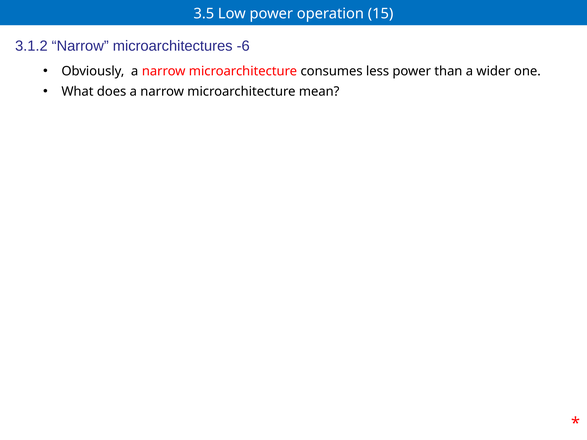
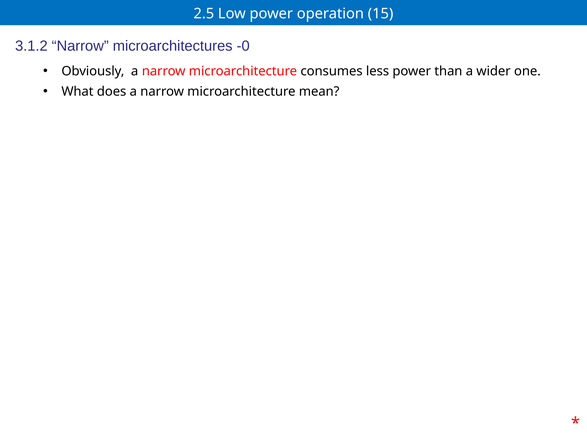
3.5: 3.5 -> 2.5 (204, 14)
-6: -6 -> -0 (243, 46)
